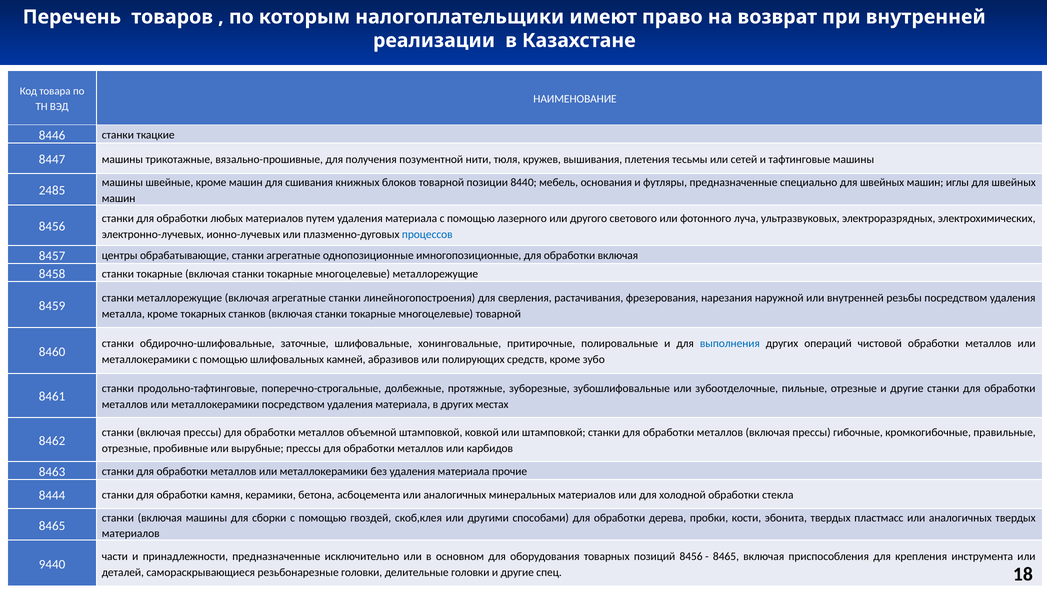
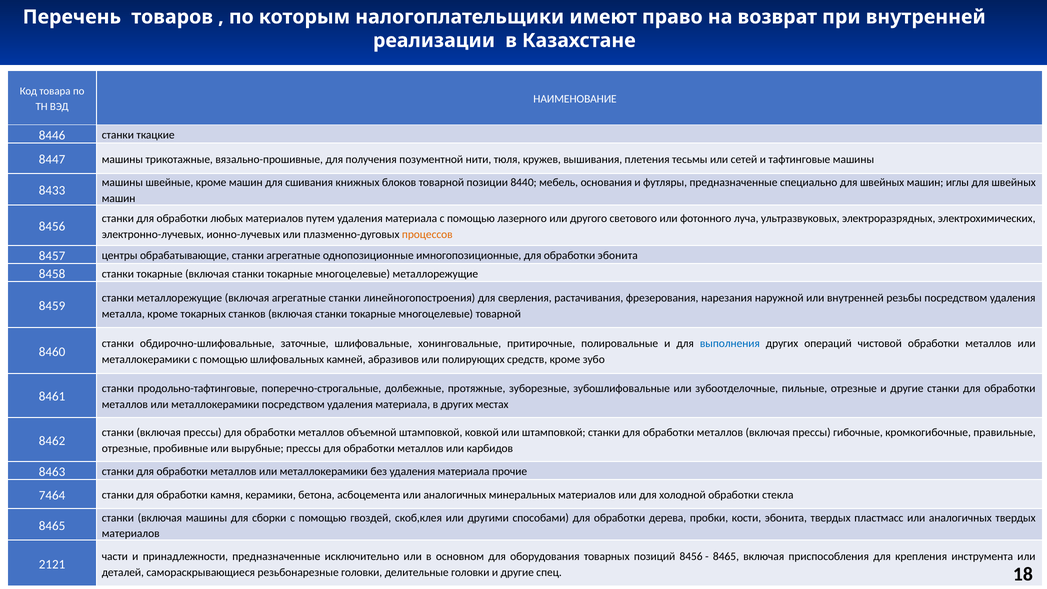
2485: 2485 -> 8433 (52, 190)
процессов colour: blue -> orange (427, 234)
обработки включая: включая -> эбонита (618, 256)
8444: 8444 -> 7464 (52, 495)
9440: 9440 -> 2121 (52, 564)
